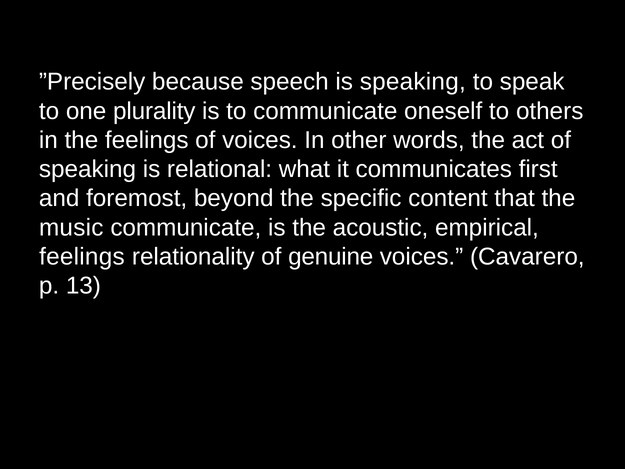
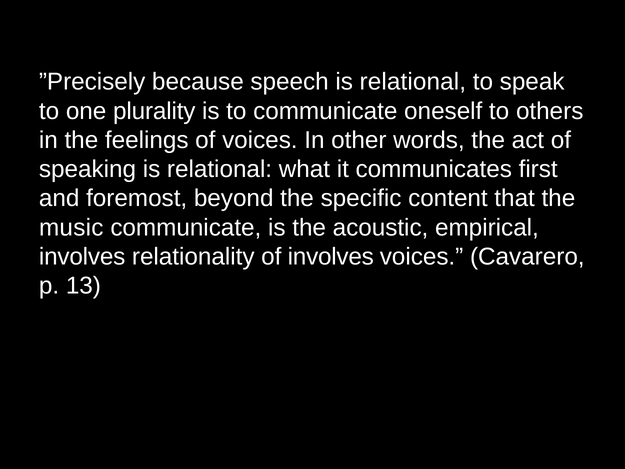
speech is speaking: speaking -> relational (413, 82)
feelings: feelings -> involves (82, 257)
of genuine: genuine -> involves (331, 257)
